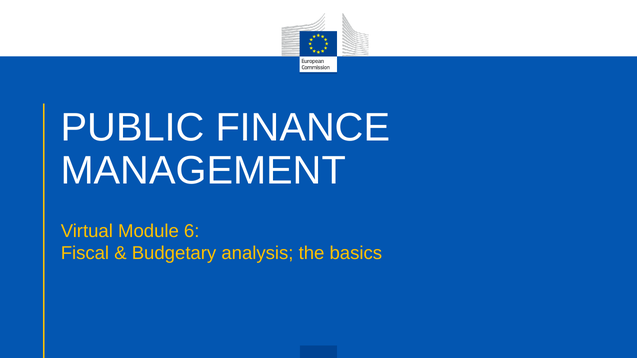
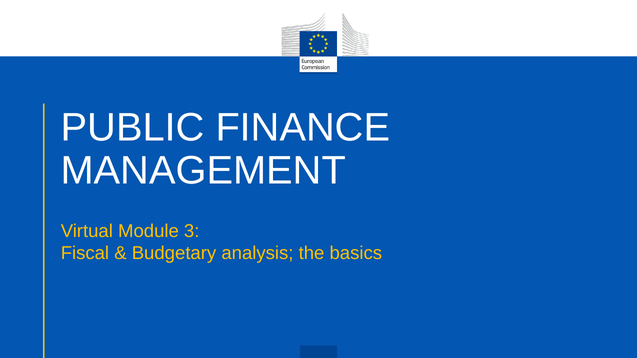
6: 6 -> 3 (192, 231)
